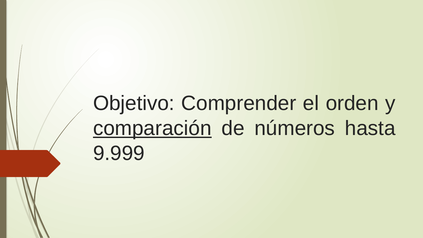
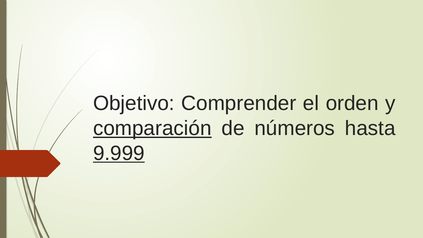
9.999 underline: none -> present (119, 153)
